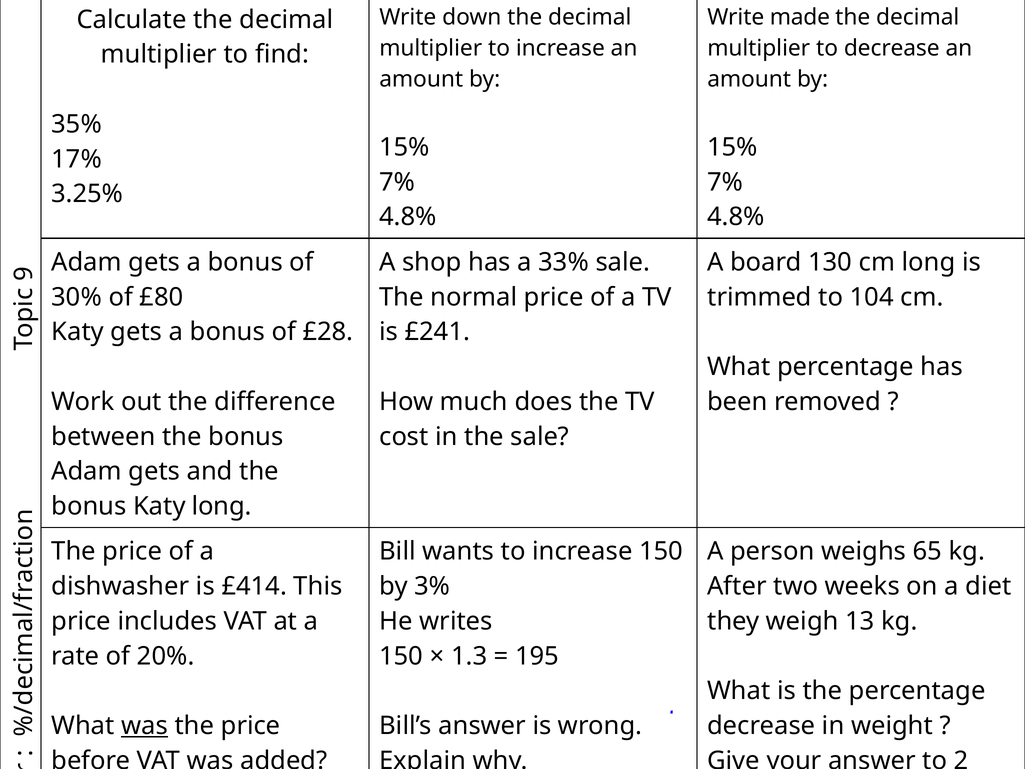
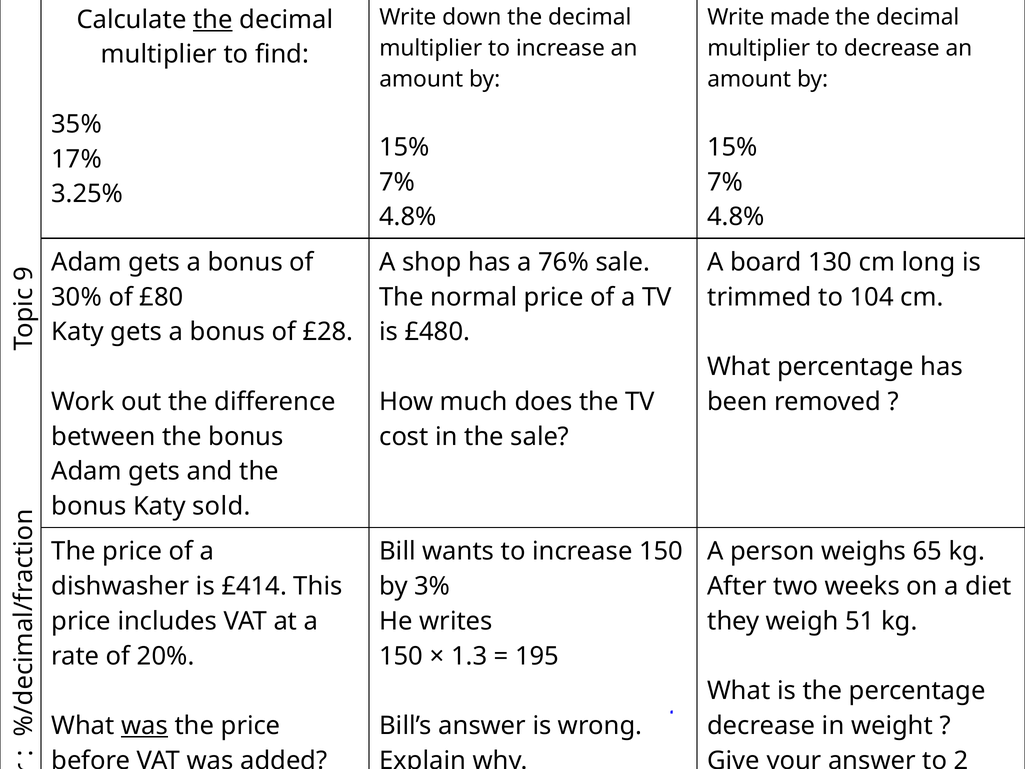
the underline: none -> present (213, 20)
33%: 33% -> 76% (564, 262)
£241: £241 -> £480 (437, 332)
Katy long: long -> sold (221, 506)
13: 13 -> 51 (860, 621)
